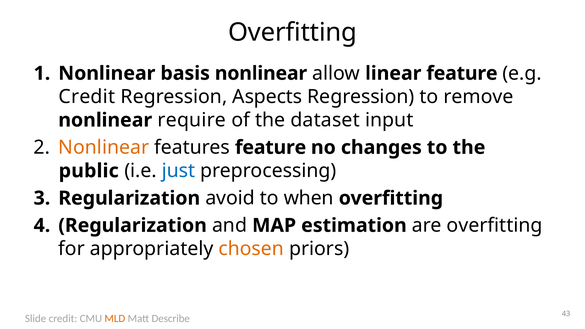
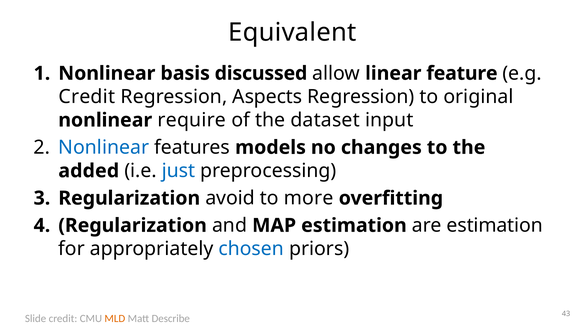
Overfitting: Overfitting -> Equivalent (292, 33)
basis nonlinear: nonlinear -> discussed (261, 73)
remove: remove -> original (478, 97)
Nonlinear colour: orange -> blue (104, 147)
features feature: feature -> models (271, 147)
public: public -> added (89, 171)
when: when -> more (309, 198)
are overfitting: overfitting -> estimation (495, 225)
chosen colour: orange -> blue (251, 249)
